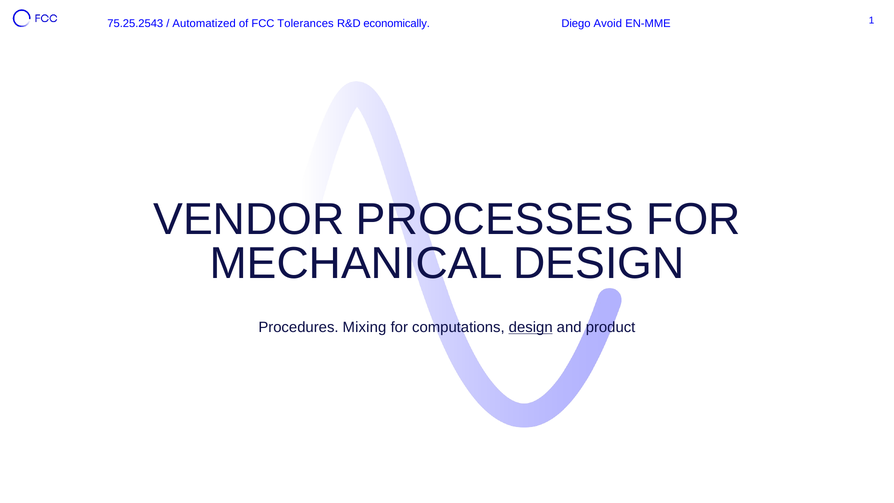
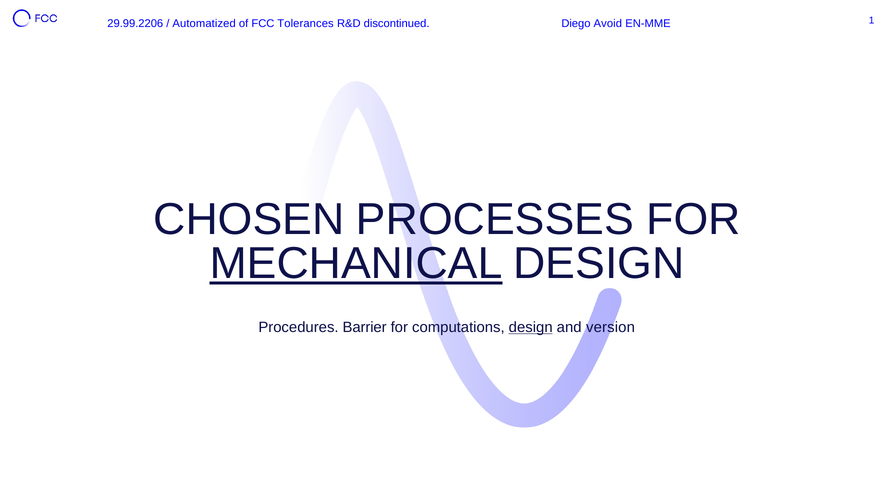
75.25.2543: 75.25.2543 -> 29.99.2206 (135, 23)
economically: economically -> discontinued (397, 23)
VENDOR: VENDOR -> CHOSEN (249, 219)
MECHANICAL underline: none -> present (356, 264)
Mixing: Mixing -> Barrier (365, 327)
product: product -> version (610, 327)
